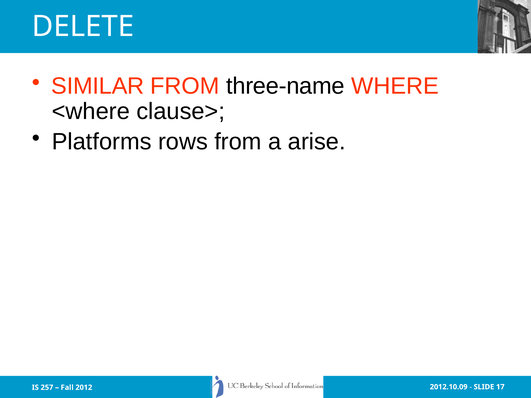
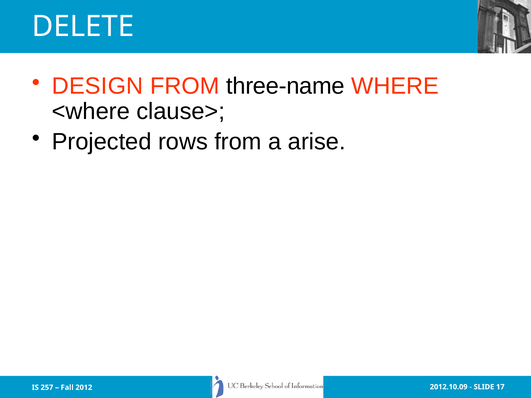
SIMILAR: SIMILAR -> DESIGN (98, 86)
Platforms: Platforms -> Projected (102, 142)
